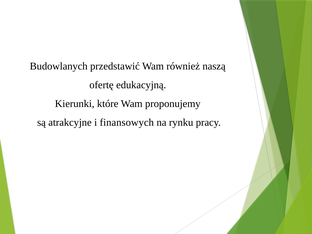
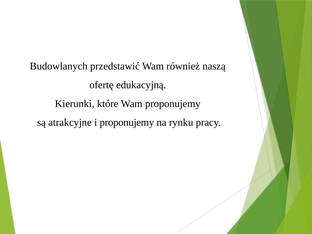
i finansowych: finansowych -> proponujemy (127, 122)
